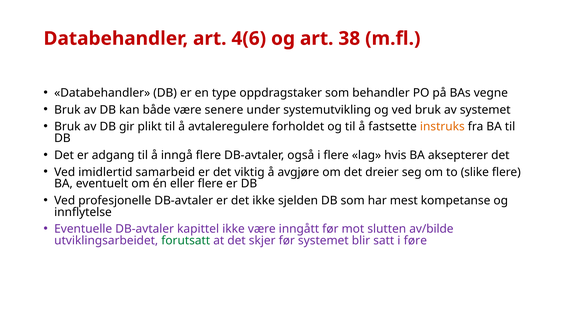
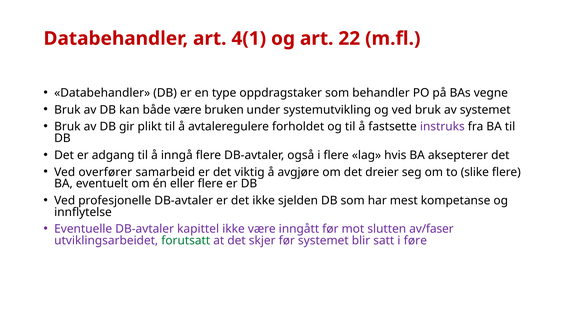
4(6: 4(6 -> 4(1 (249, 39)
38: 38 -> 22 (349, 39)
senere: senere -> bruken (224, 110)
instruks colour: orange -> purple (442, 127)
imidlertid: imidlertid -> overfører (105, 172)
av/bilde: av/bilde -> av/faser (431, 229)
